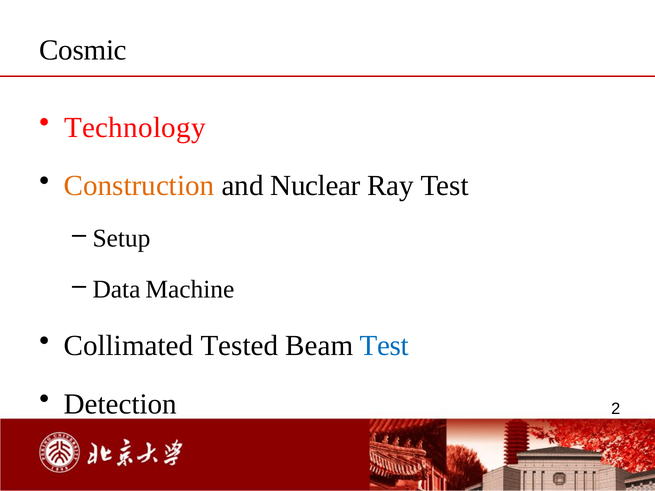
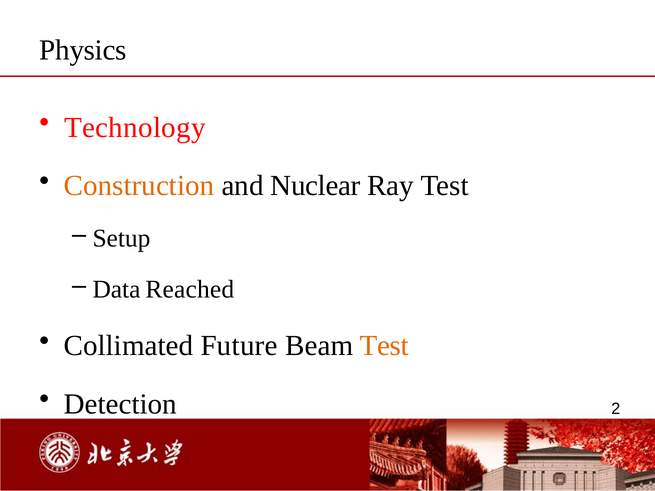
Cosmic: Cosmic -> Physics (83, 50)
Machine: Machine -> Reached (190, 290)
Tested: Tested -> Future (239, 346)
Test colour: blue -> orange (384, 346)
